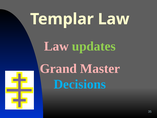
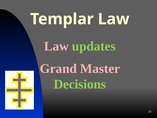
Decisions colour: light blue -> light green (80, 84)
